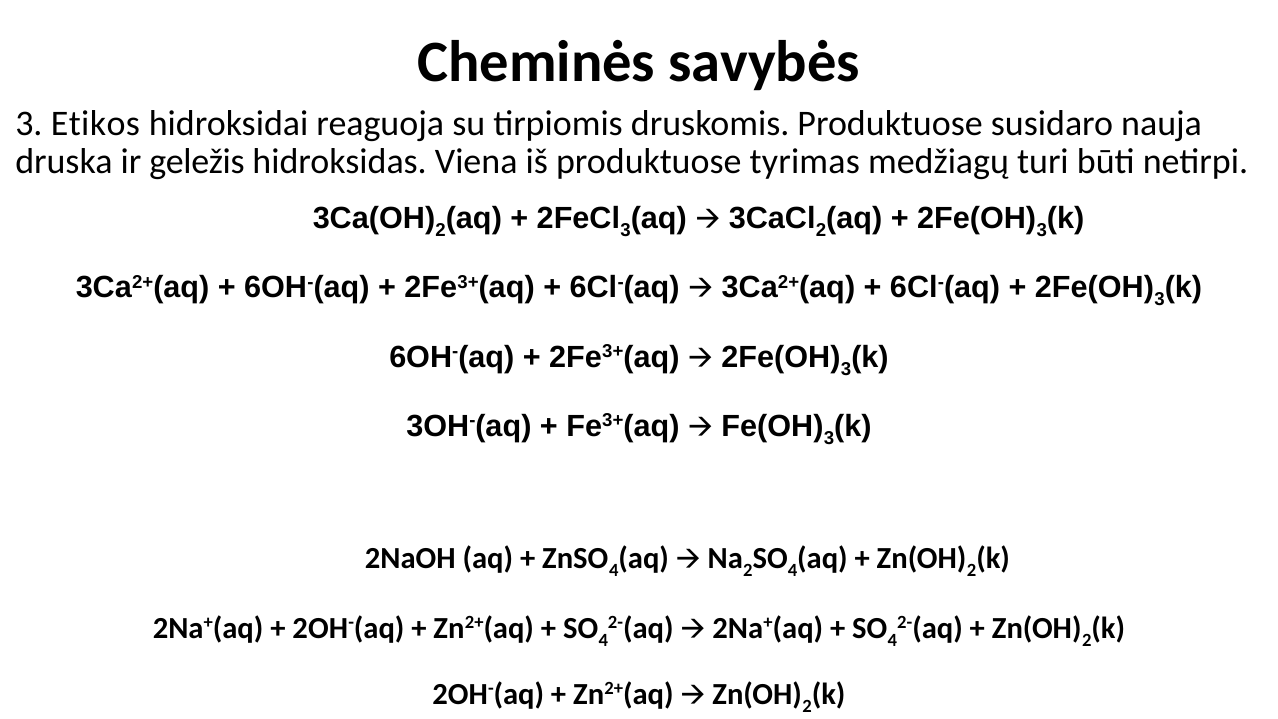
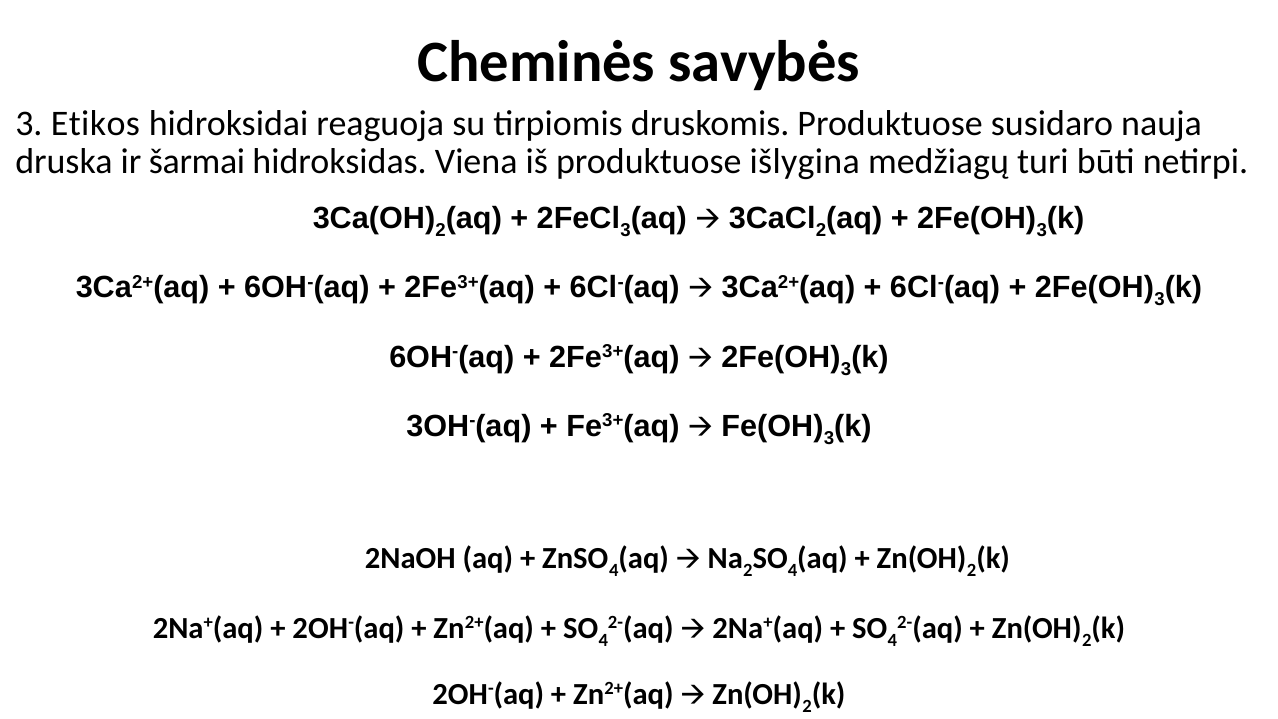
geležis: geležis -> šarmai (197, 162)
tyrimas: tyrimas -> išlygina (805, 162)
